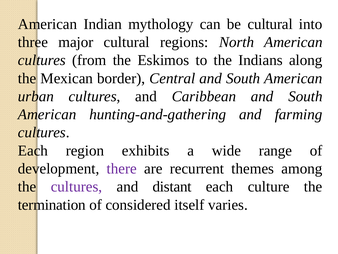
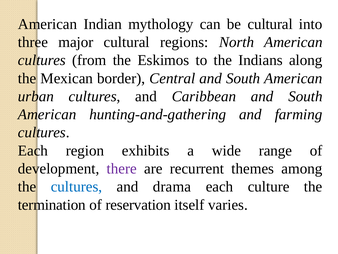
cultures colour: purple -> blue (76, 186)
distant: distant -> drama (172, 186)
considered: considered -> reservation (138, 204)
